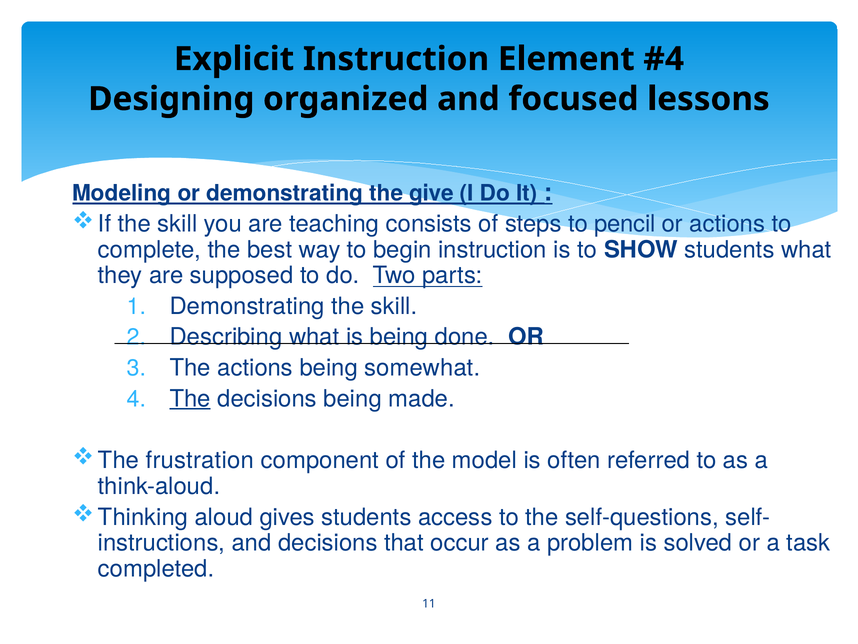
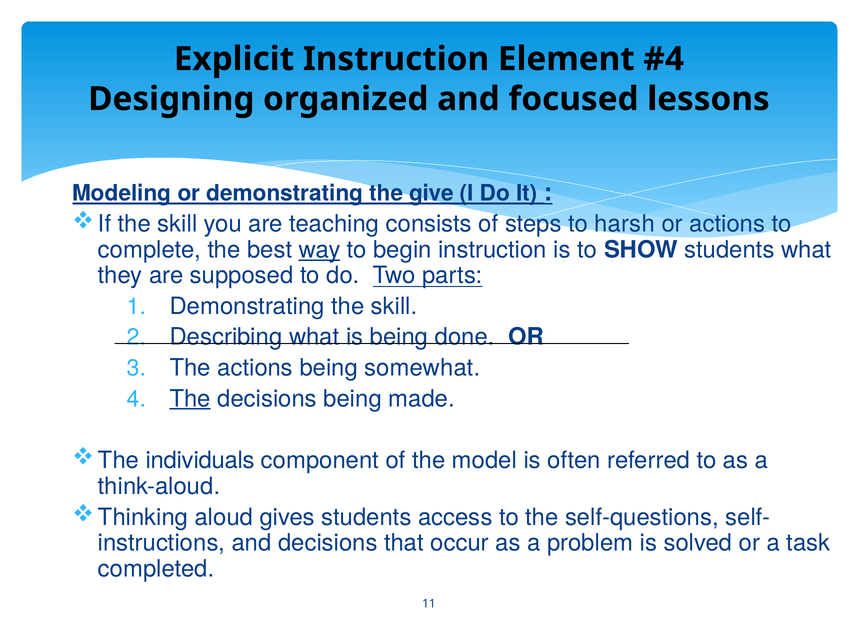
pencil: pencil -> harsh (625, 224)
way underline: none -> present (320, 250)
frustration: frustration -> individuals (200, 460)
